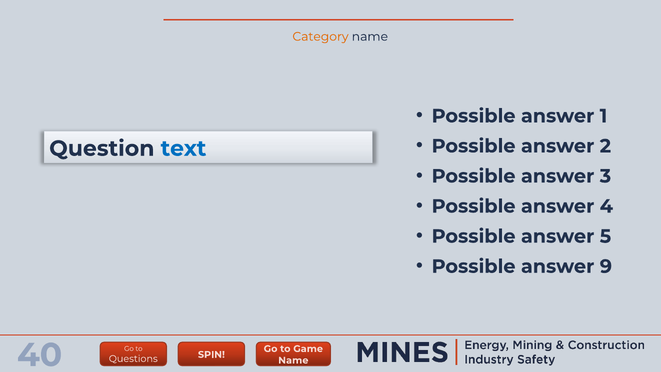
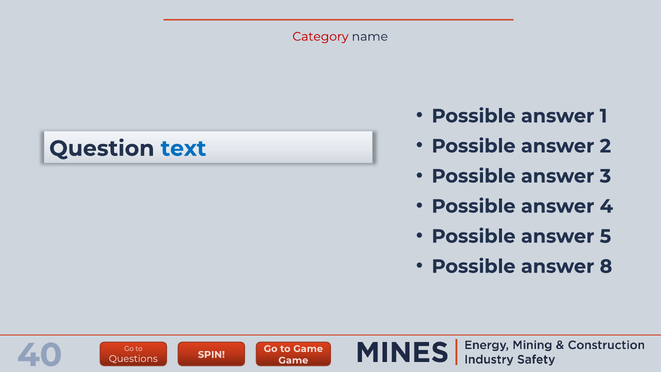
Category colour: orange -> red (320, 37)
9: 9 -> 8 (606, 266)
Name: Name -> Game (293, 360)
